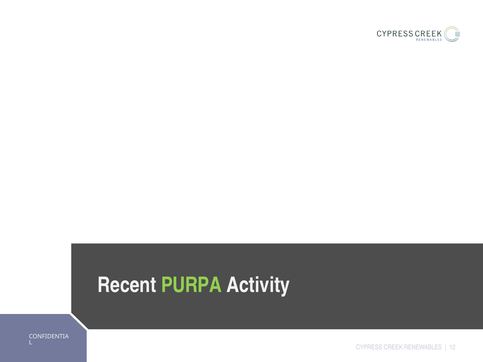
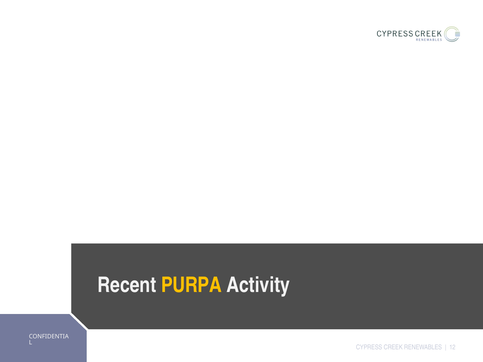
PURPA colour: light green -> yellow (191, 285)
